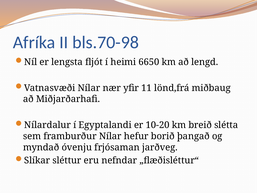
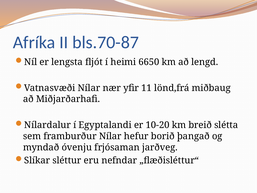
bls.70-98: bls.70-98 -> bls.70-87 (106, 42)
